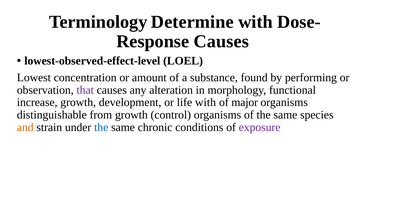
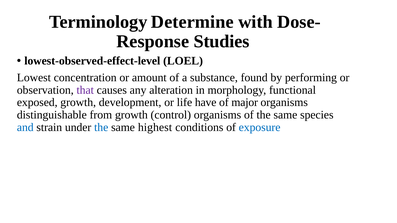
Causes: Causes -> Studies (221, 41)
increase: increase -> exposed (37, 103)
life with: with -> have (206, 103)
and colour: orange -> blue (25, 128)
chronic: chronic -> highest (155, 128)
exposure colour: purple -> blue (260, 128)
